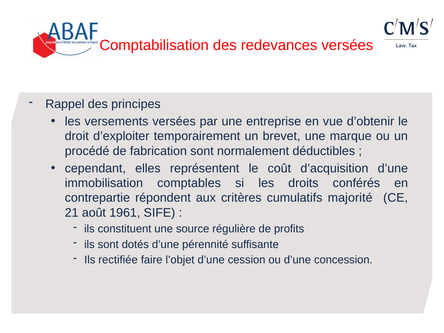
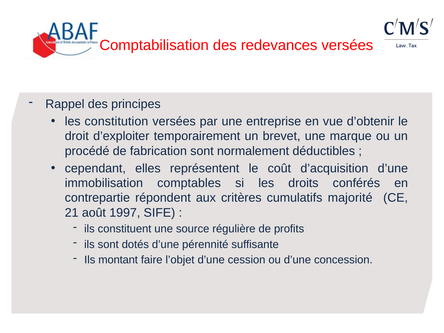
versements: versements -> constitution (116, 121)
1961: 1961 -> 1997 (125, 213)
rectifiée: rectifiée -> montant (118, 260)
